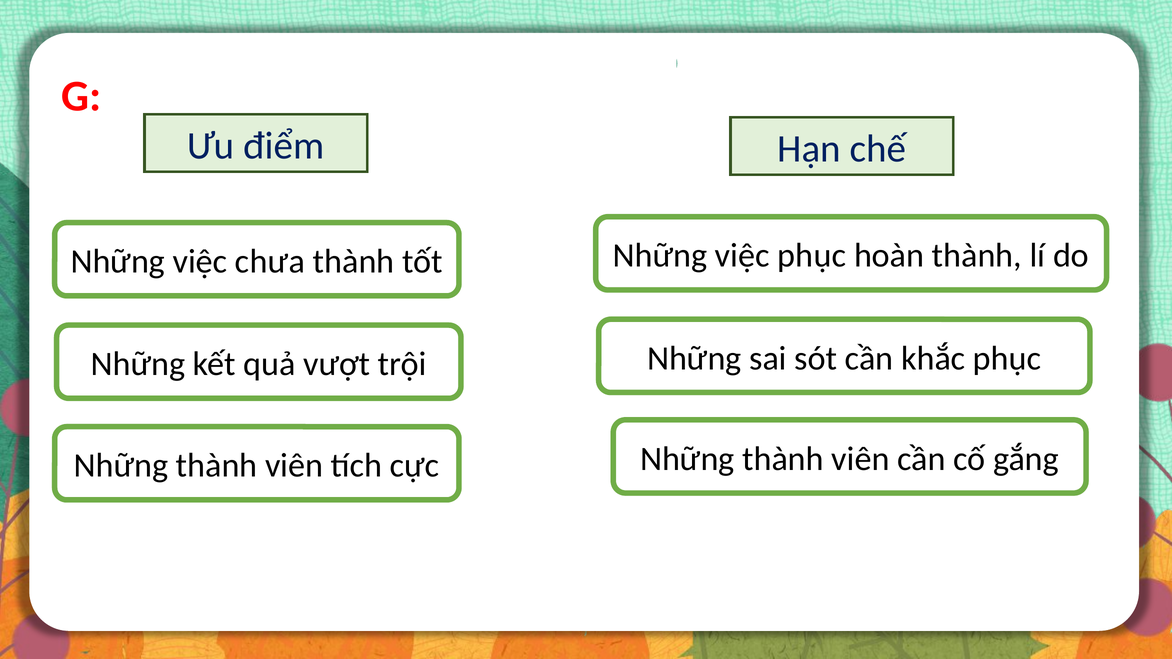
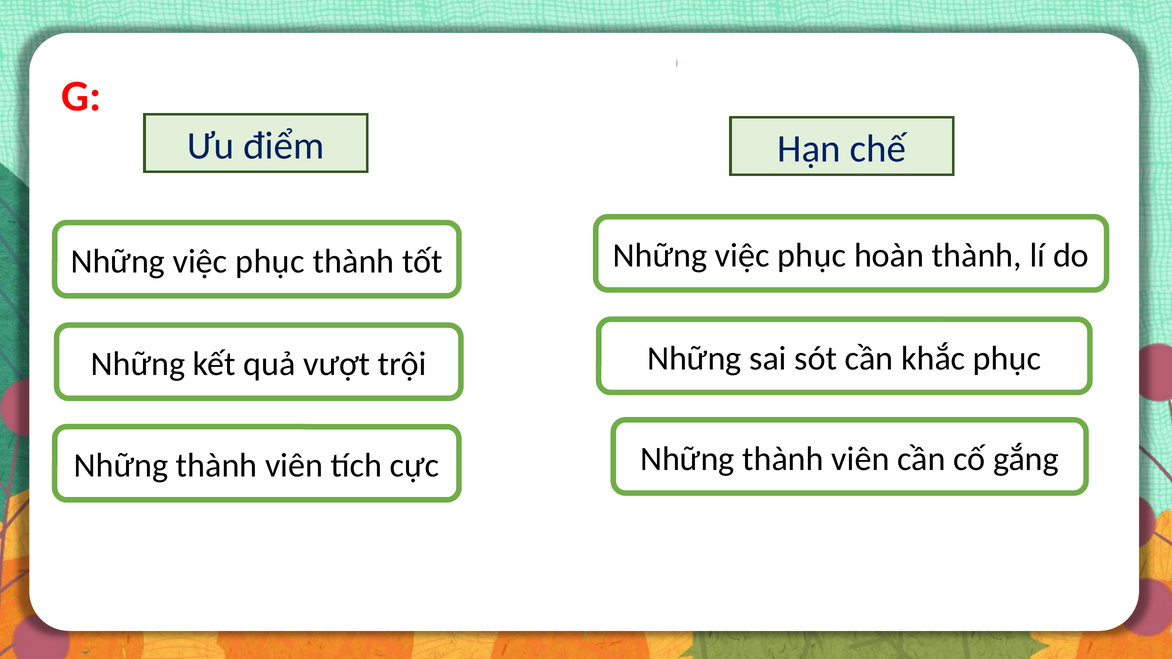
chưa: chưa -> phục (270, 262)
